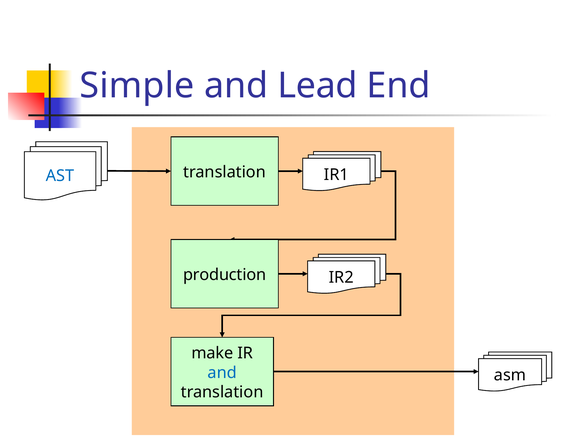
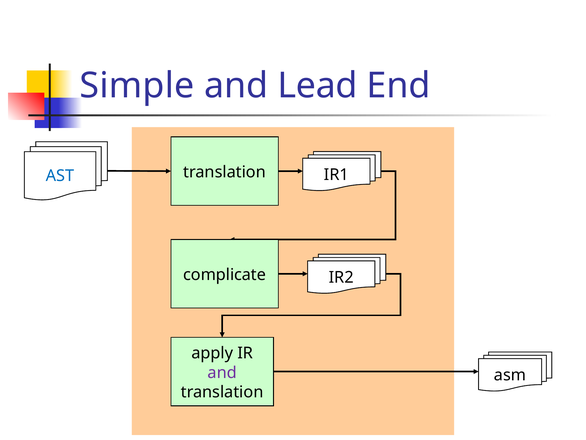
production: production -> complicate (225, 275)
make: make -> apply (212, 353)
and colour: blue -> purple (222, 372)
